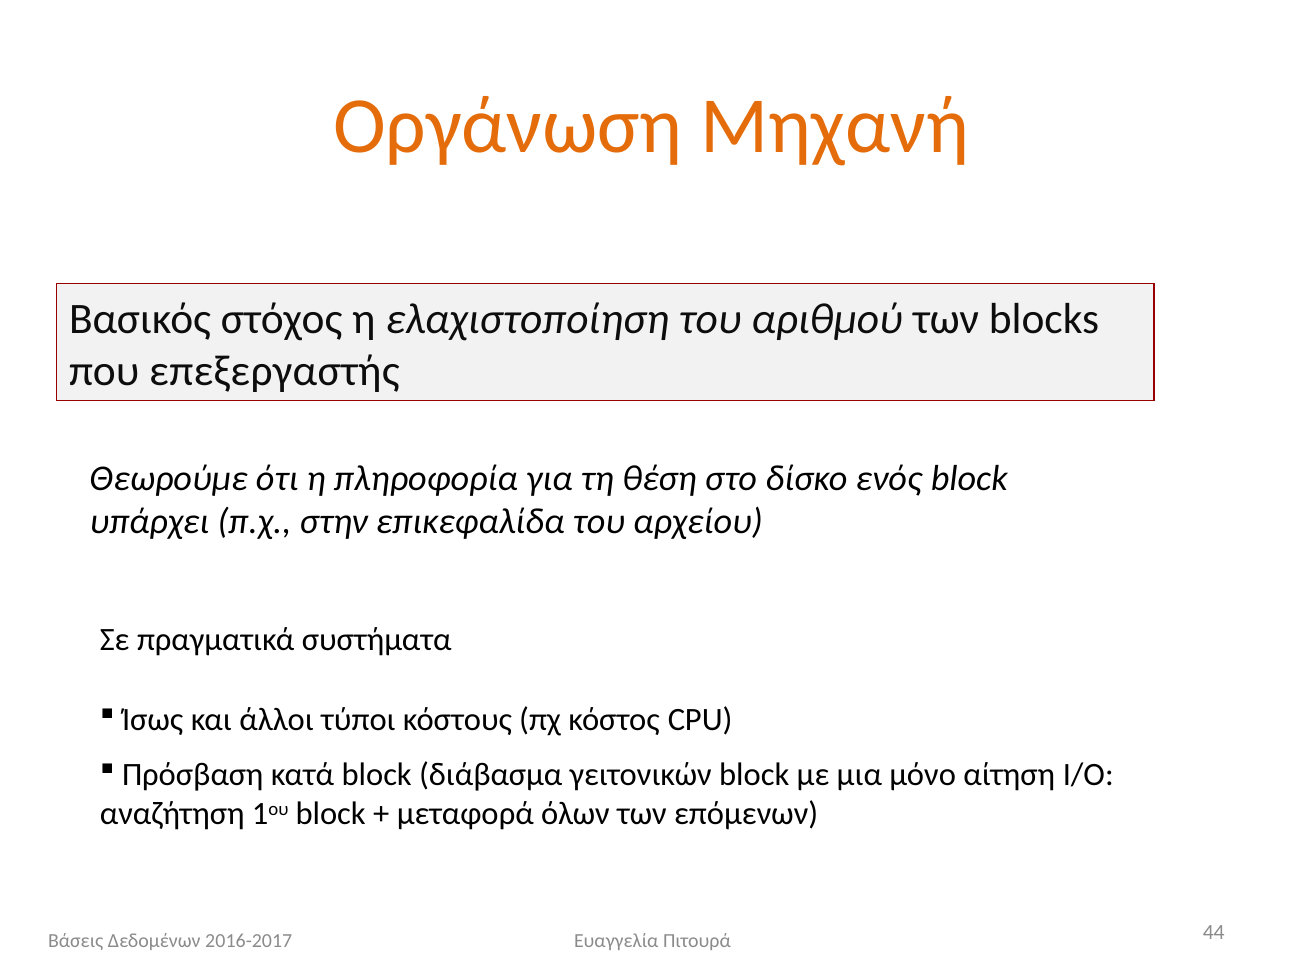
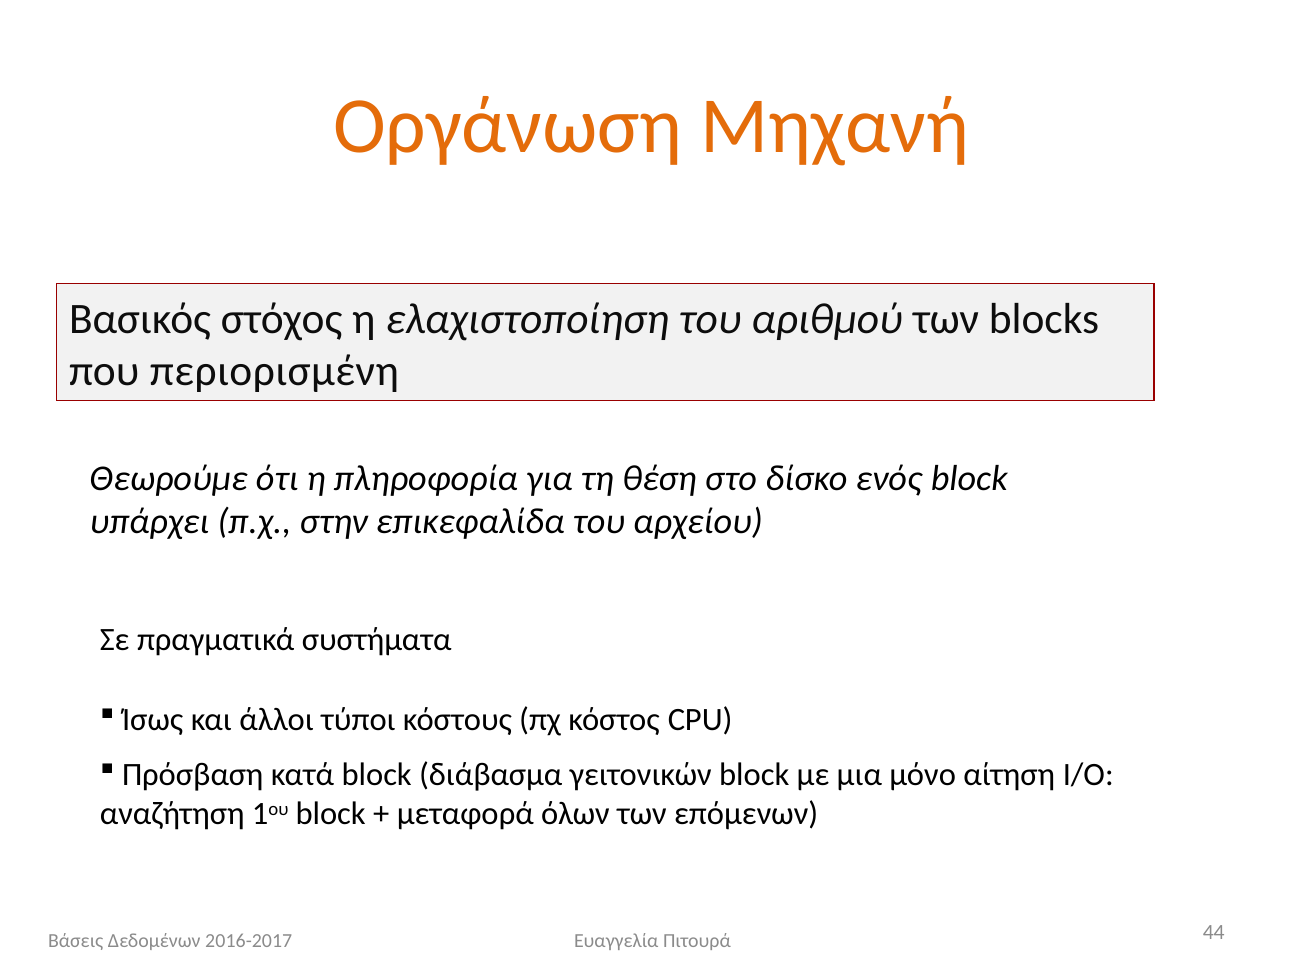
επεξεργαστής: επεξεργαστής -> περιορισμένη (274, 371)
